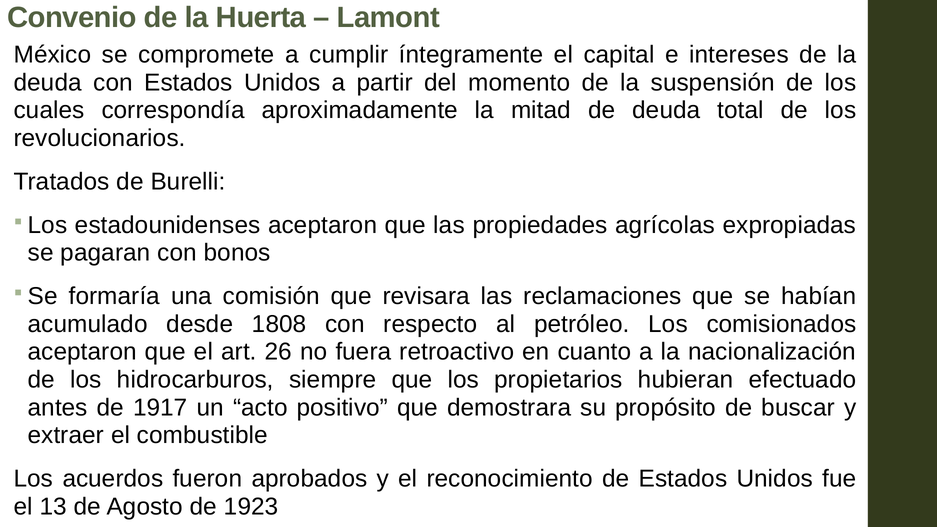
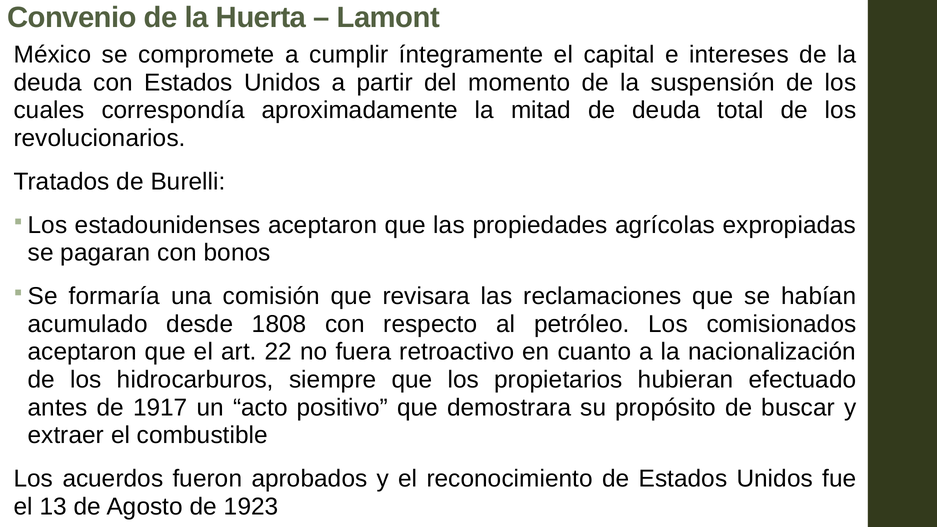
26: 26 -> 22 (278, 352)
